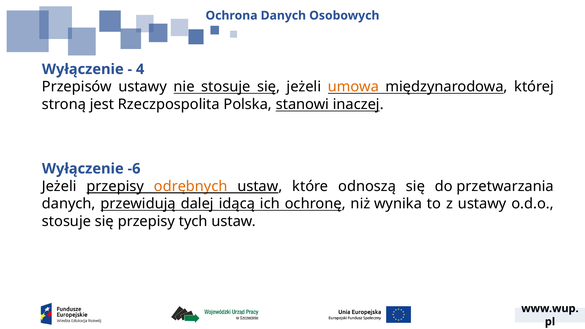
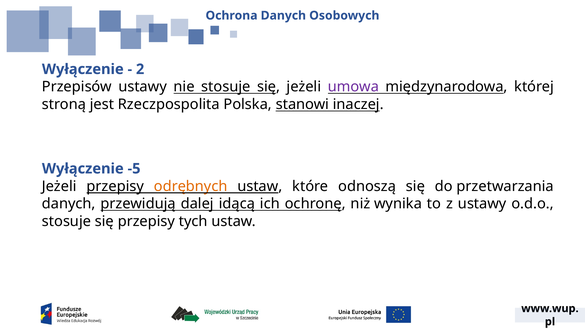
4: 4 -> 2 (140, 69)
umowa colour: orange -> purple (353, 87)
-6: -6 -> -5 (134, 169)
